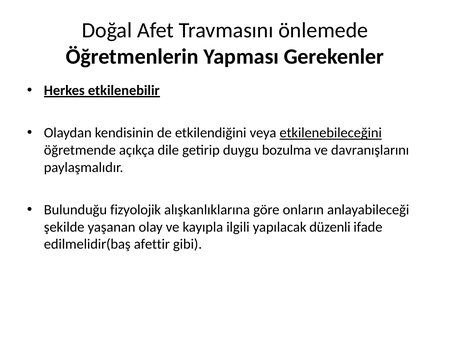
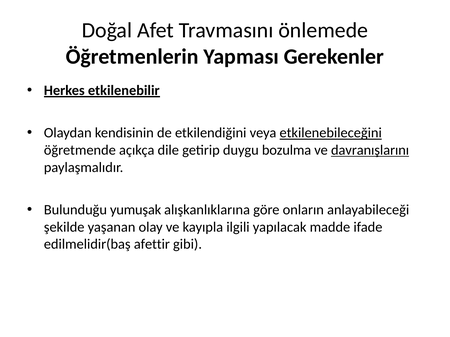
davranışlarını underline: none -> present (370, 150)
fizyolojik: fizyolojik -> yumuşak (136, 210)
düzenli: düzenli -> madde (330, 227)
